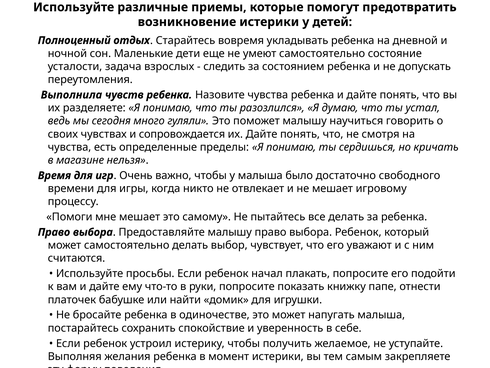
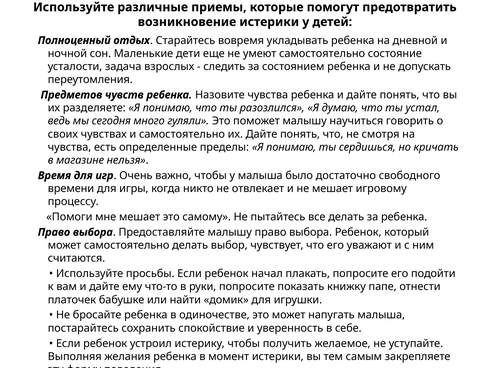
Выполнила: Выполнила -> Предметов (71, 95)
и сопровождается: сопровождается -> самостоятельно (182, 134)
